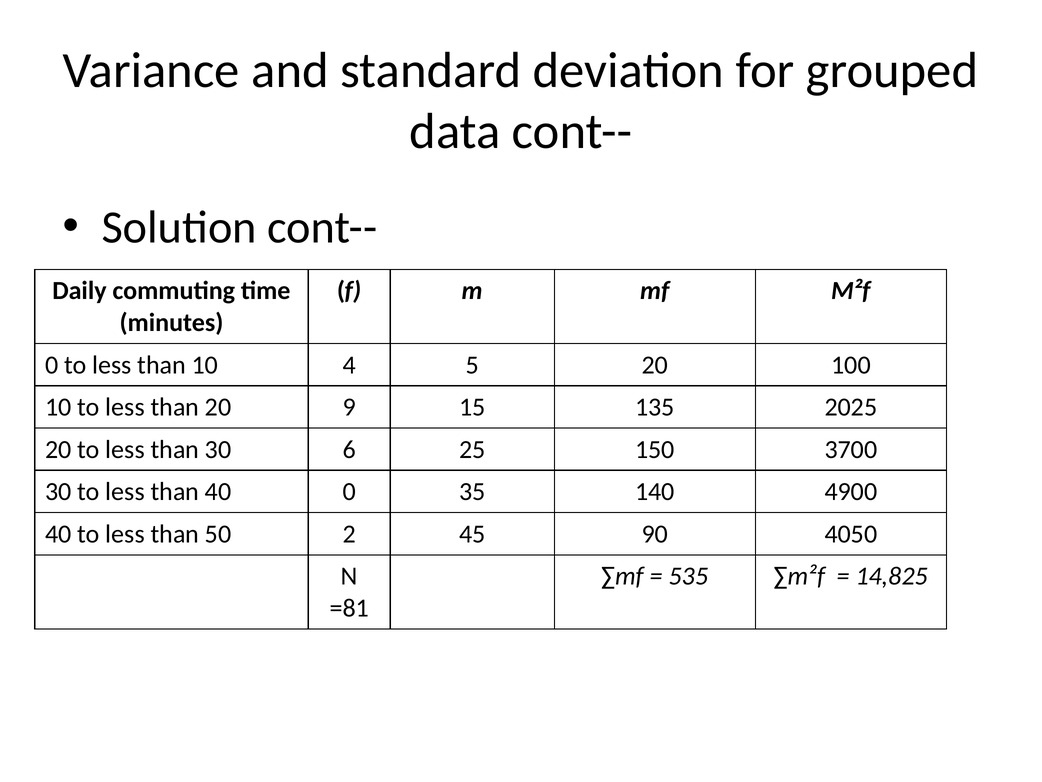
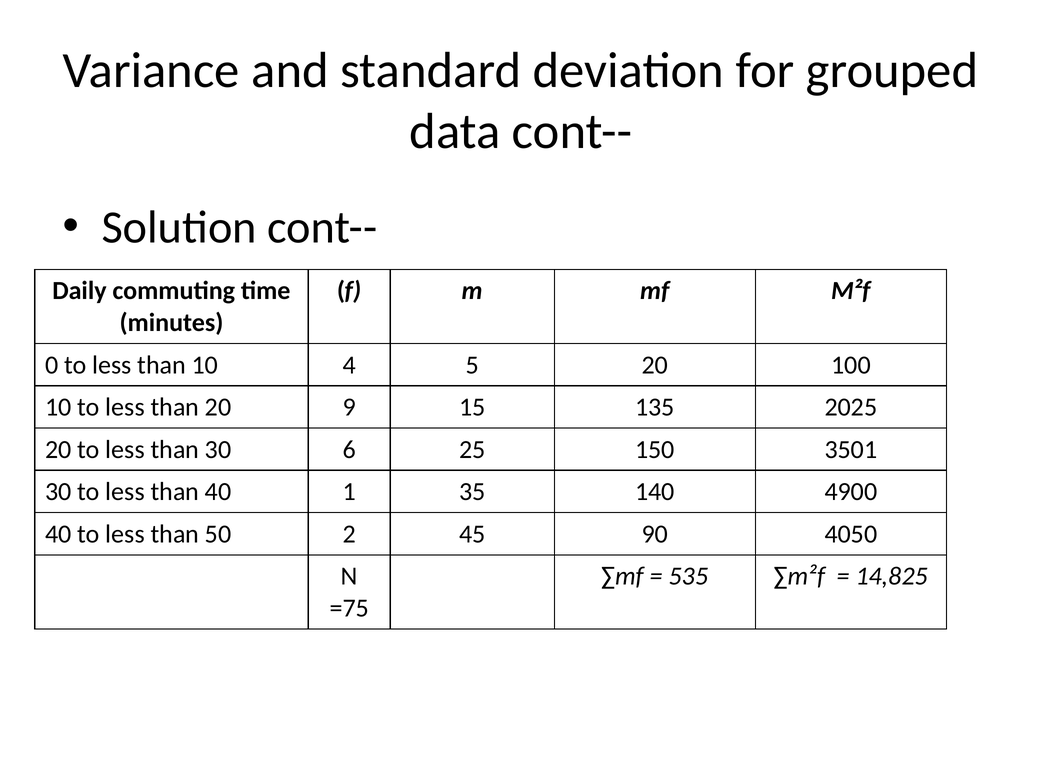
3700: 3700 -> 3501 (851, 449)
40 0: 0 -> 1 (349, 491)
=81: =81 -> =75 (349, 608)
